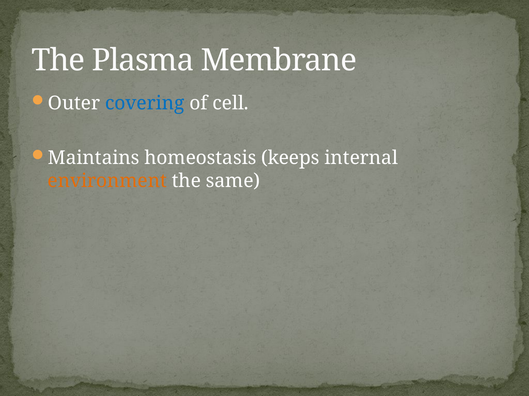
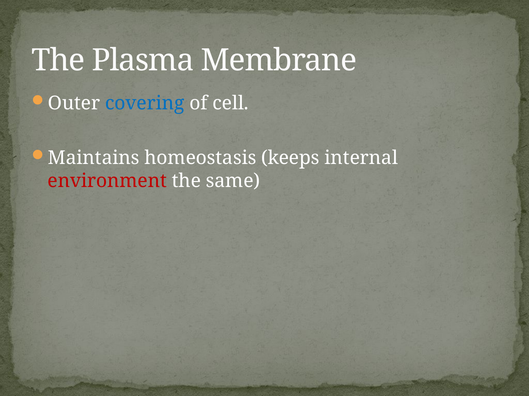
environment colour: orange -> red (107, 181)
